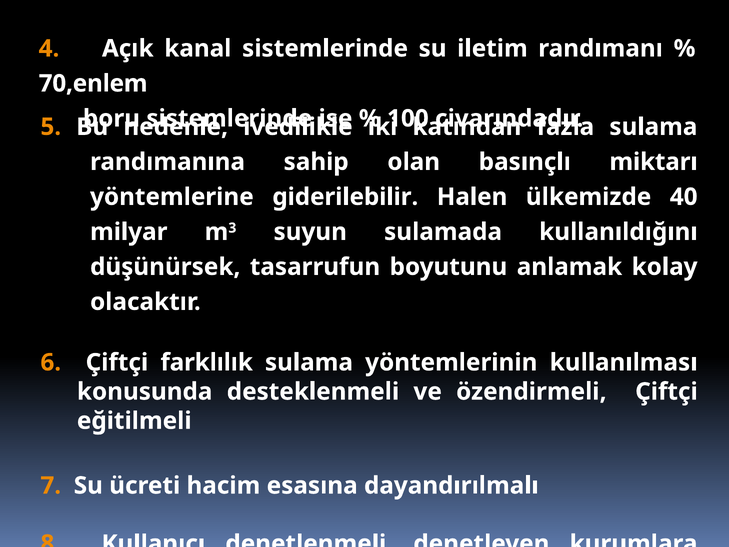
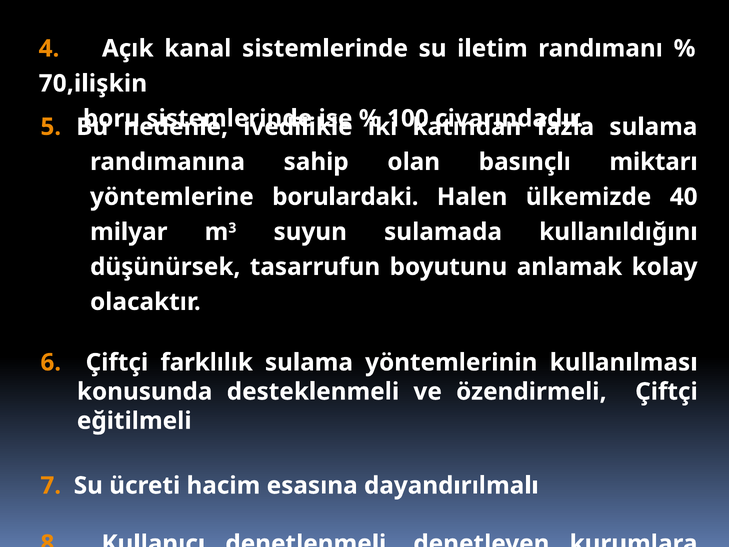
70,enlem: 70,enlem -> 70,ilişkin (93, 83)
giderilebilir: giderilebilir -> borulardaki (345, 197)
